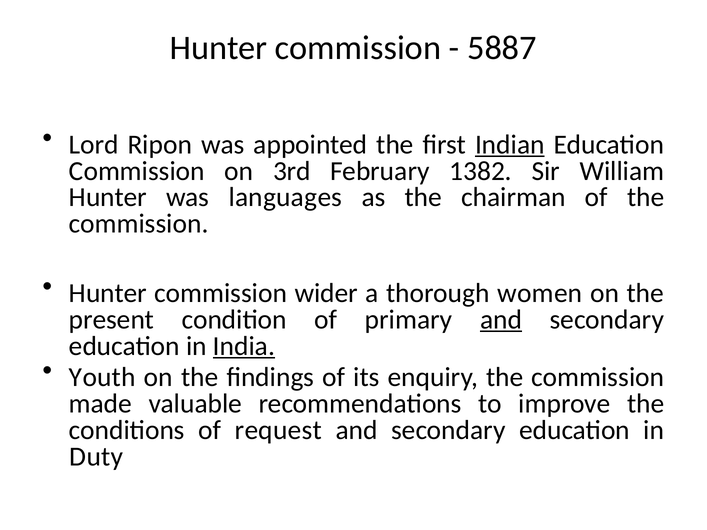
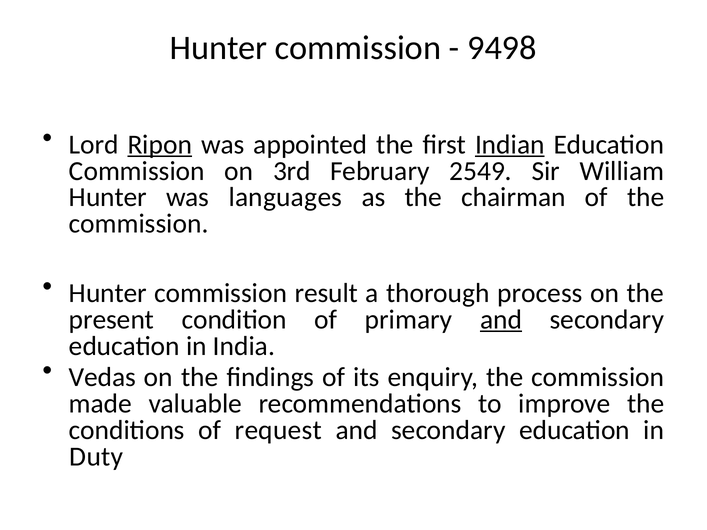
5887: 5887 -> 9498 (502, 48)
Ripon underline: none -> present (160, 145)
1382: 1382 -> 2549 (481, 171)
wider: wider -> result (326, 293)
women: women -> process (540, 293)
India underline: present -> none (244, 346)
Youth: Youth -> Vedas (102, 378)
